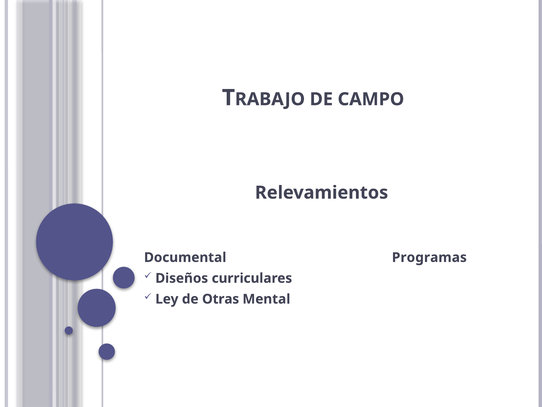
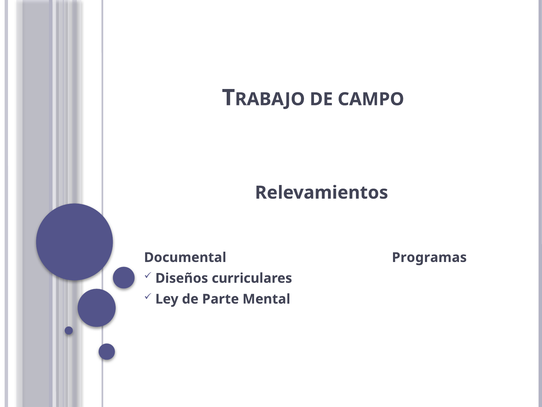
Otras: Otras -> Parte (221, 299)
